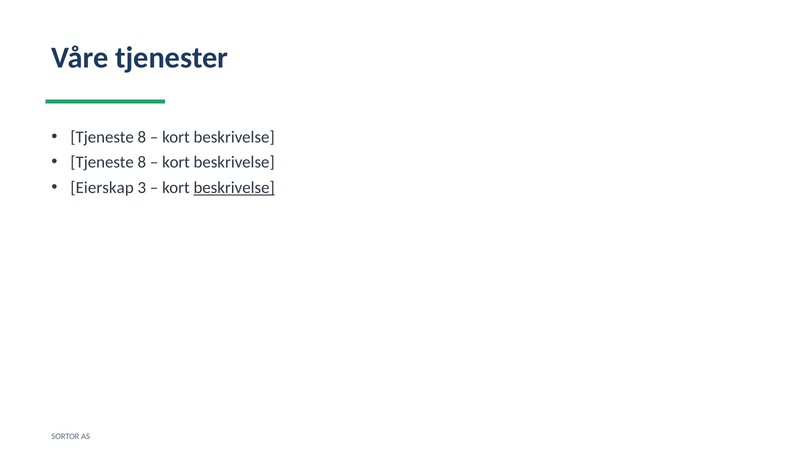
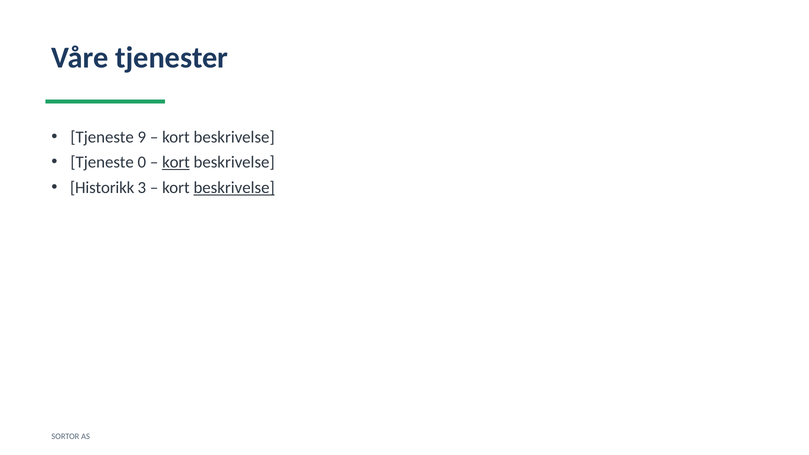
8: 8 -> 9 (142, 137)
8: 8 -> 0 (142, 162)
kort underline: none -> present (176, 162)
Eierskap: Eierskap -> Historikk (102, 188)
